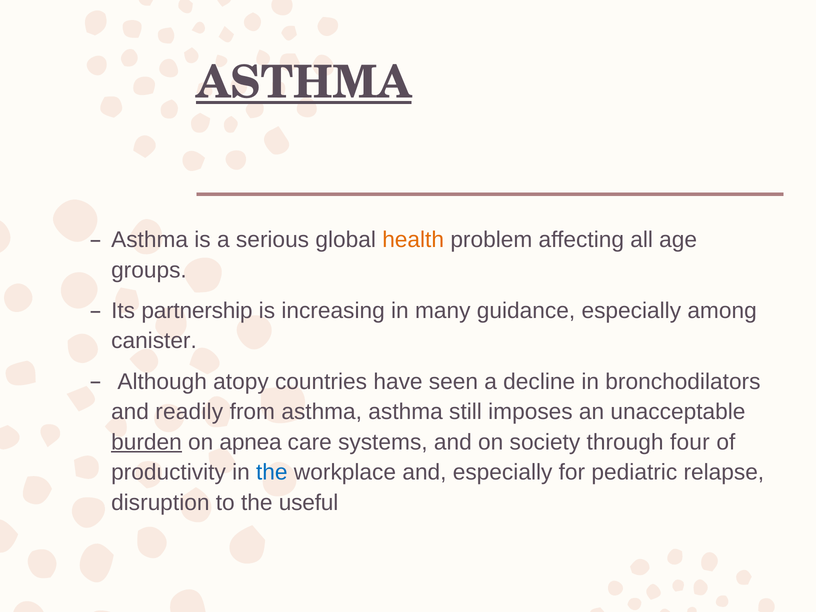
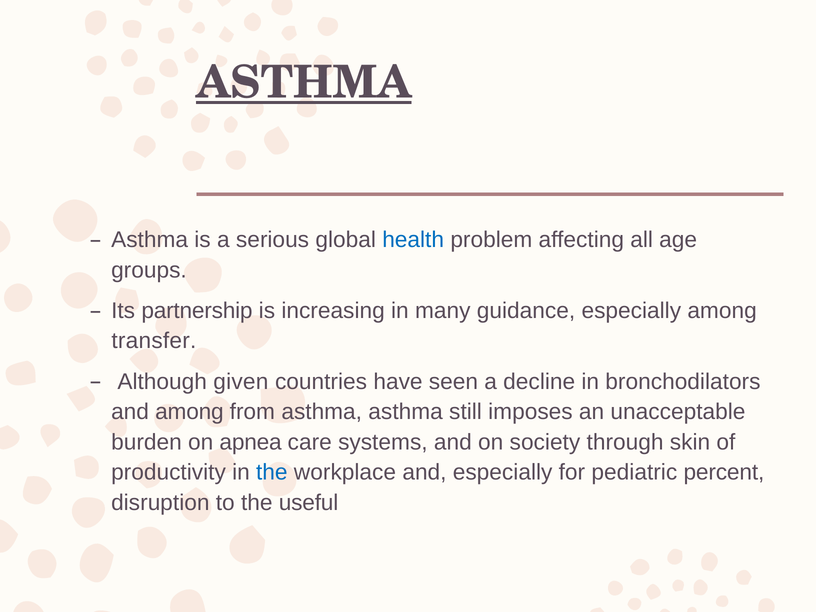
health colour: orange -> blue (413, 240)
canister: canister -> transfer (154, 341)
atopy: atopy -> given (241, 382)
and readily: readily -> among (189, 412)
burden underline: present -> none (146, 442)
four: four -> skin (690, 442)
relapse: relapse -> percent (724, 472)
